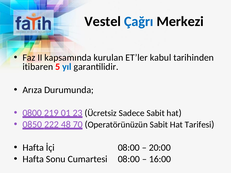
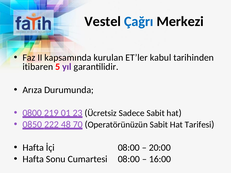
yıl colour: blue -> purple (67, 67)
